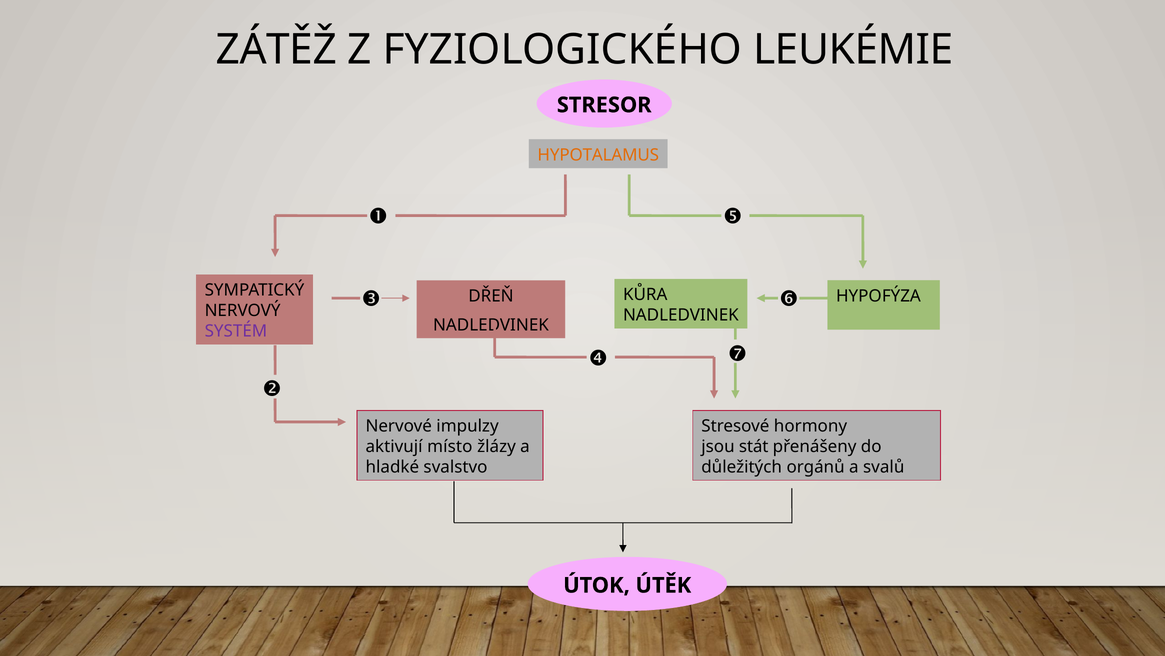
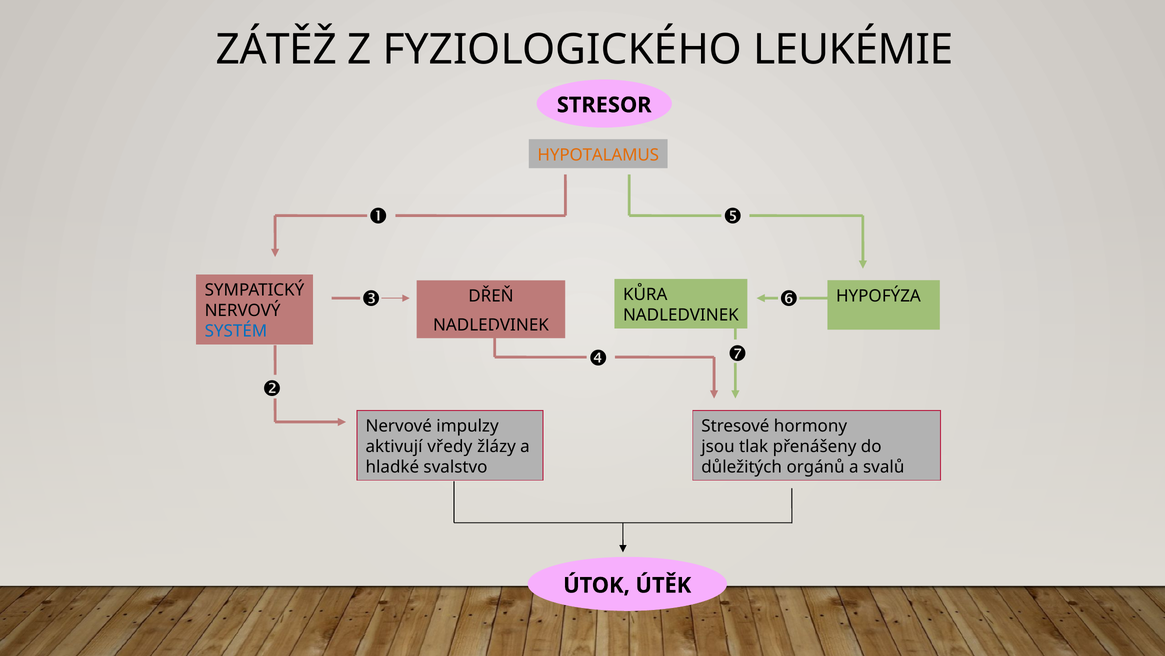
SYSTÉM colour: purple -> blue (236, 331)
místo: místo -> vředy (450, 446)
stát: stát -> tlak (754, 446)
